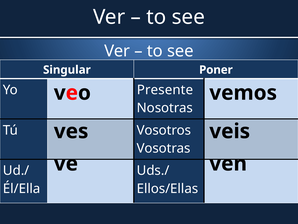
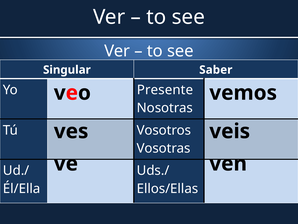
Poner: Poner -> Saber (216, 70)
